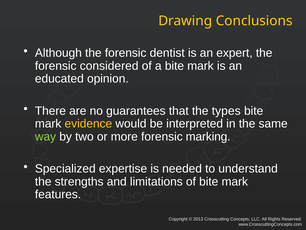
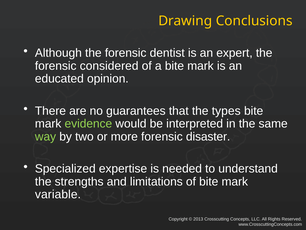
evidence colour: yellow -> light green (88, 123)
marking: marking -> disaster (208, 136)
features: features -> variable (58, 194)
